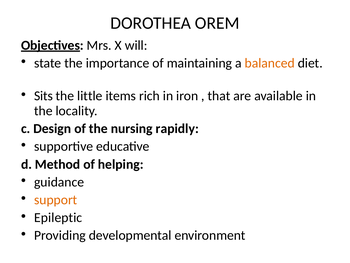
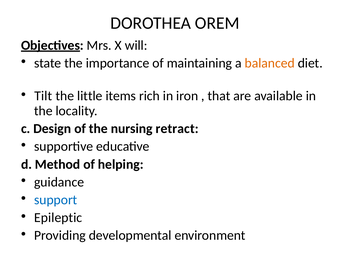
Sits: Sits -> Tilt (43, 96)
rapidly: rapidly -> retract (177, 128)
support colour: orange -> blue (56, 199)
